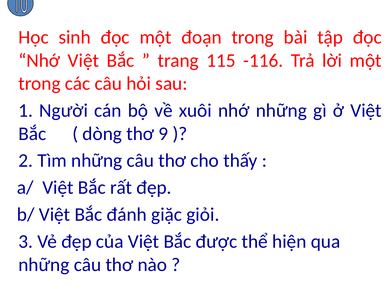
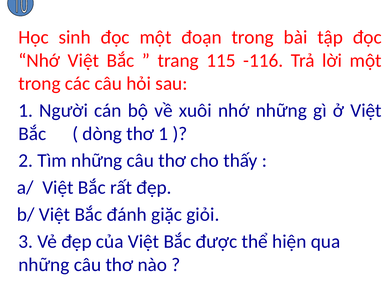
thơ 9: 9 -> 1 (163, 134)
